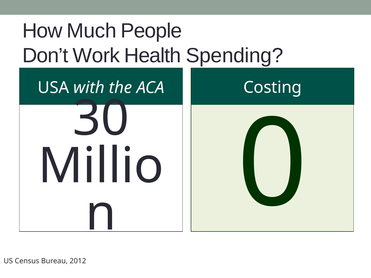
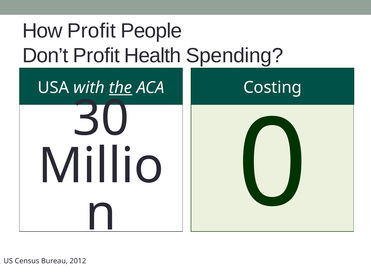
How Much: Much -> Profit (91, 31)
Don’t Work: Work -> Profit (96, 56)
the underline: none -> present (121, 88)
